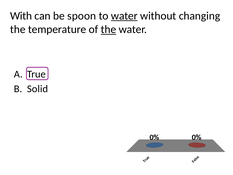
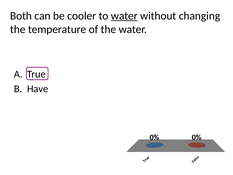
With: With -> Both (21, 16)
spoon: spoon -> cooler (82, 16)
the underline: present -> none (108, 29)
Solid: Solid -> Have (38, 89)
